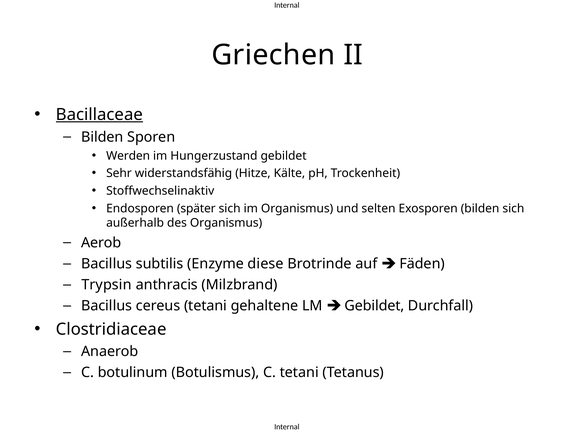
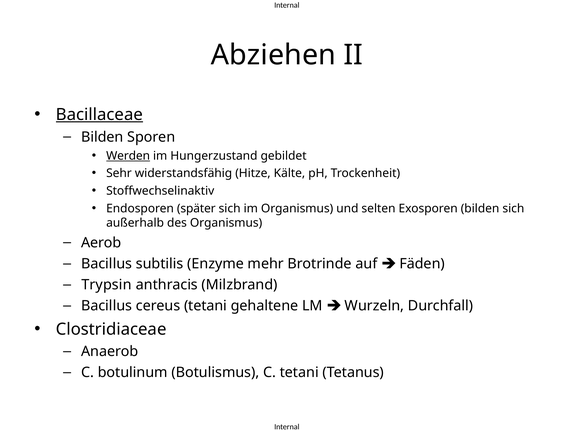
Griechen: Griechen -> Abziehen (273, 55)
Werden underline: none -> present (128, 156)
diese: diese -> mehr (266, 263)
Gebildet: Gebildet -> Wurzeln (374, 305)
